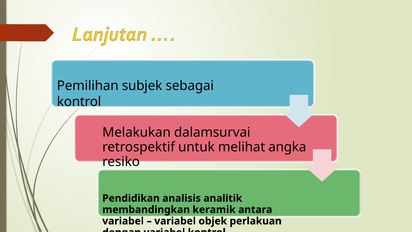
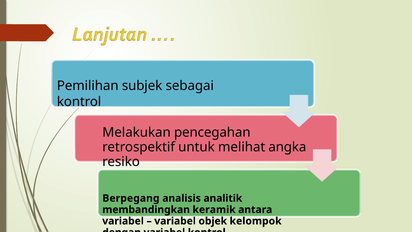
dalamsurvai: dalamsurvai -> pencegahan (212, 132)
Pendidikan: Pendidikan -> Berpegang (131, 198)
perlakuan: perlakuan -> kelompok (256, 221)
